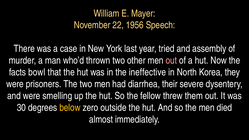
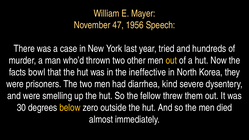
22: 22 -> 47 (118, 25)
assembly: assembly -> hundreds (209, 49)
out colour: pink -> yellow (171, 60)
their: their -> kind (170, 84)
